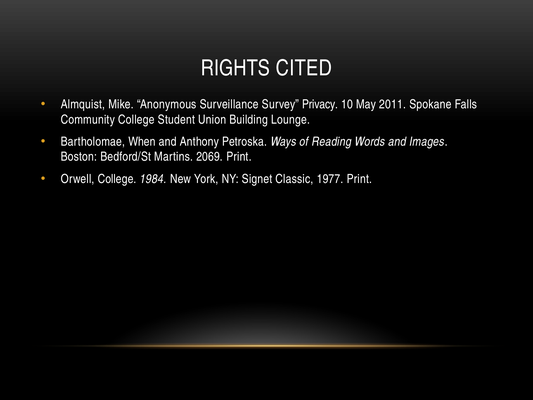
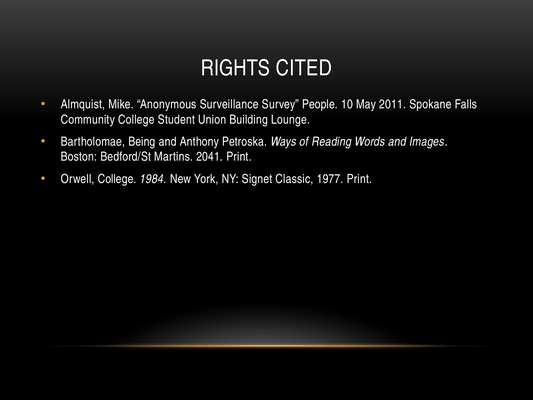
Privacy: Privacy -> People (320, 104)
When: When -> Being (142, 142)
2069: 2069 -> 2041 (210, 157)
